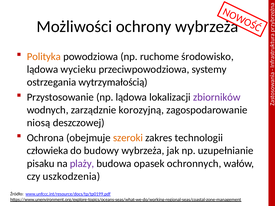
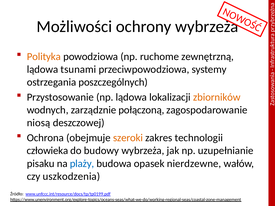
środowisko: środowisko -> zewnętrzną (208, 57)
wycieku: wycieku -> tsunami (78, 70)
wytrzymałością: wytrzymałością -> poszczególnych (113, 82)
zbiorników colour: purple -> orange (217, 97)
korozyjną: korozyjną -> połączoną (141, 110)
plaży colour: purple -> blue (82, 164)
ochronnych: ochronnych -> nierdzewne (194, 164)
